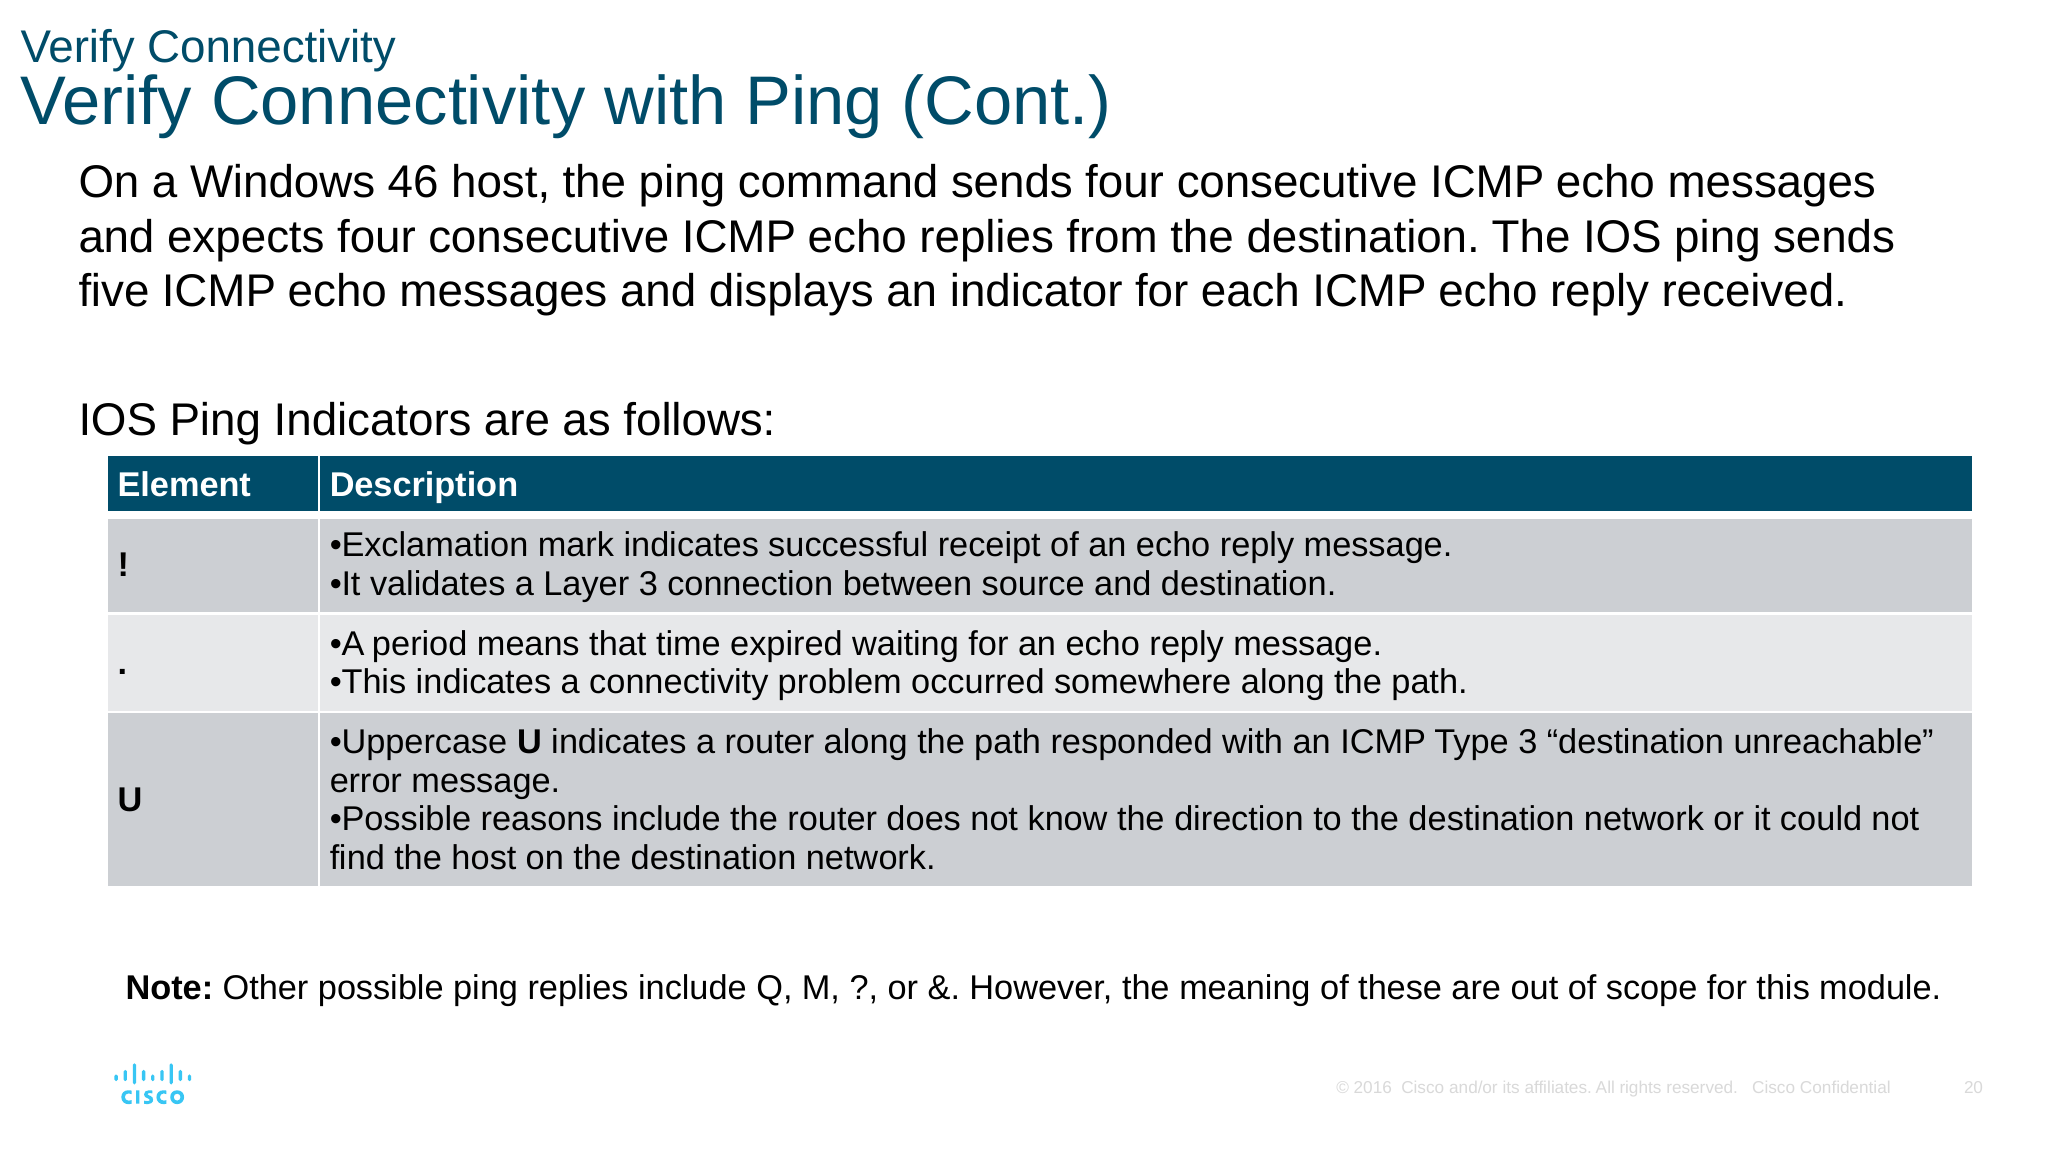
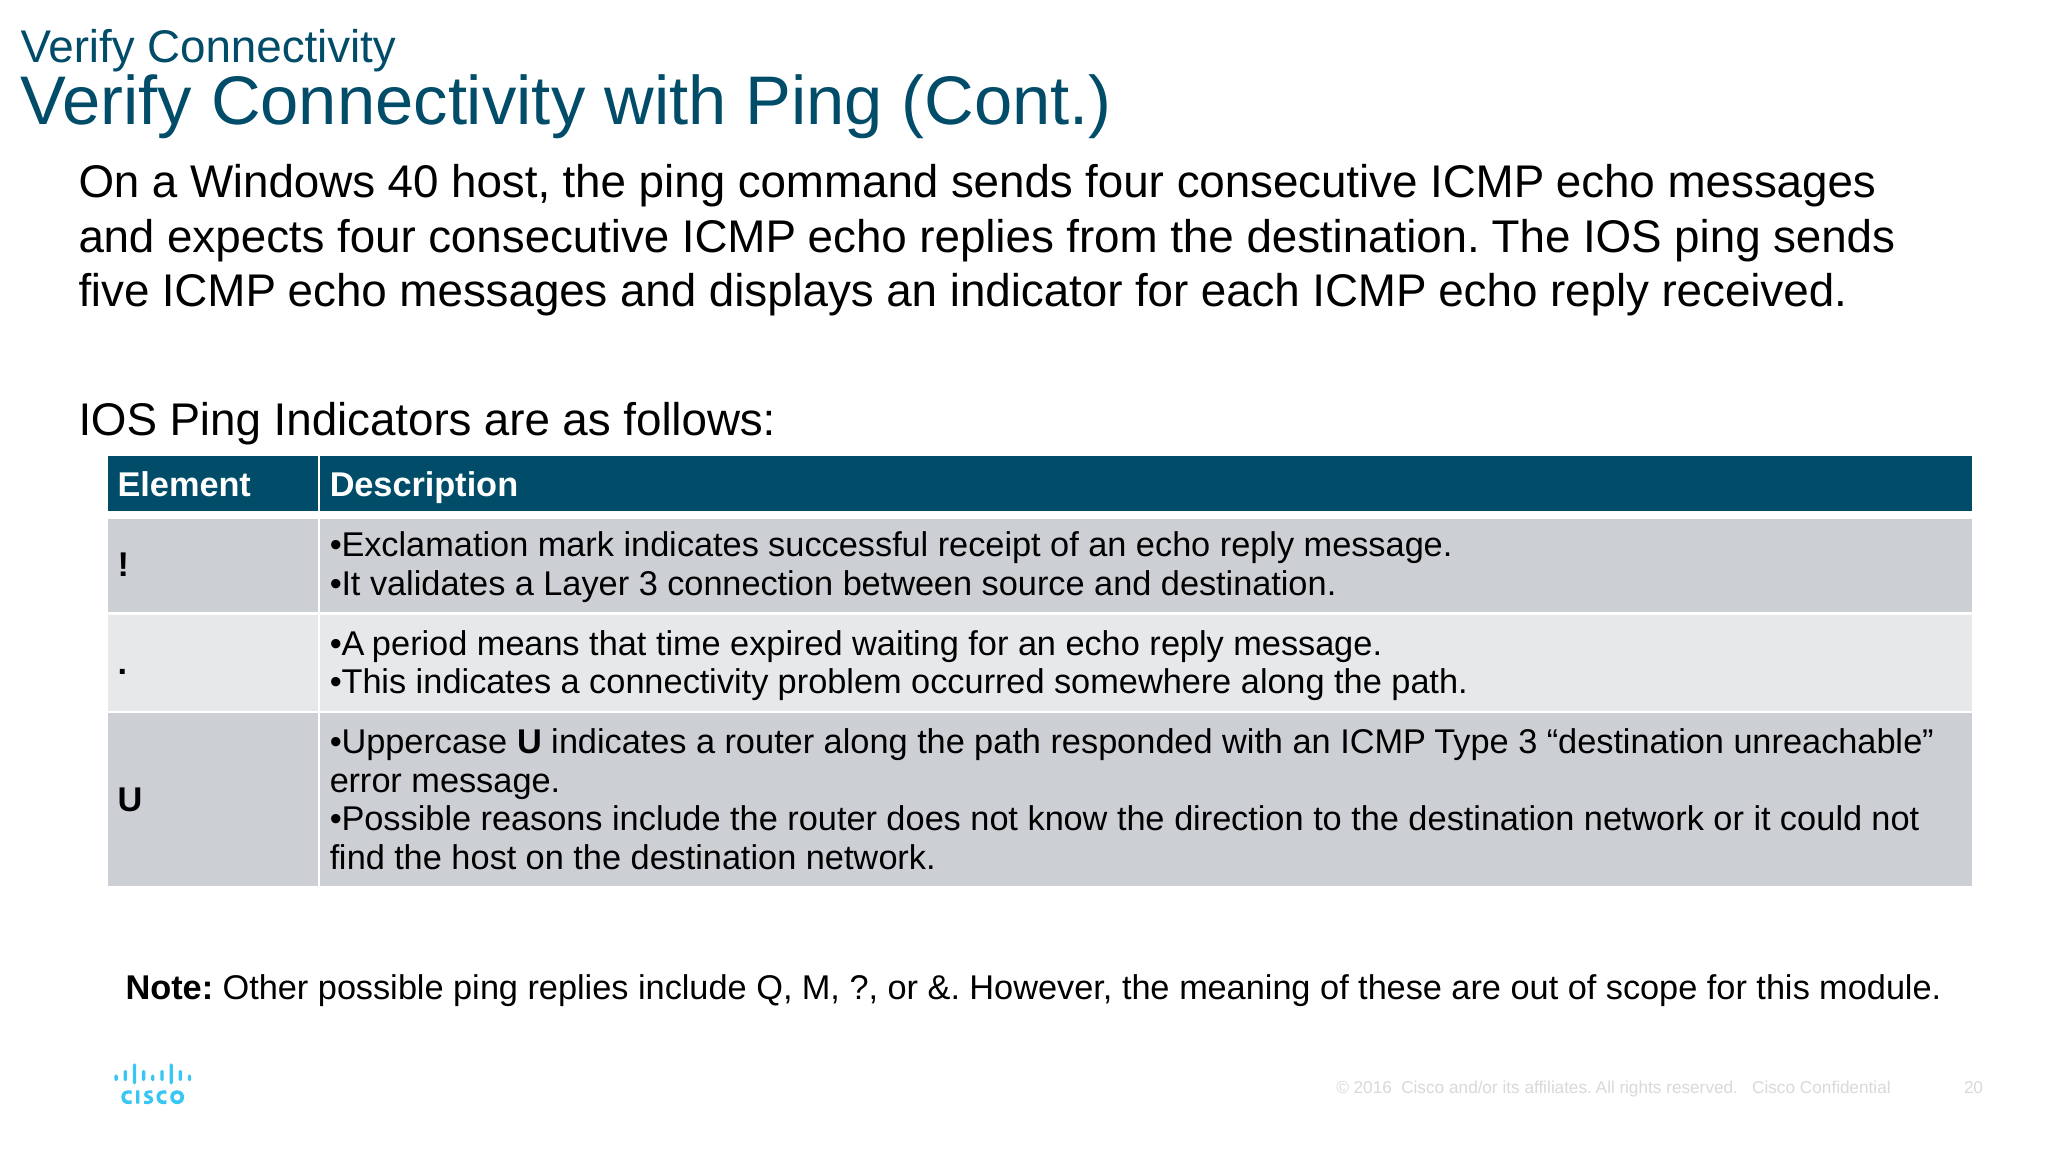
46: 46 -> 40 (413, 182)
